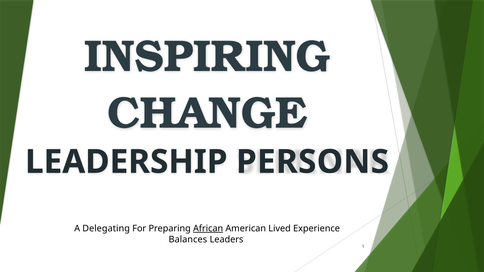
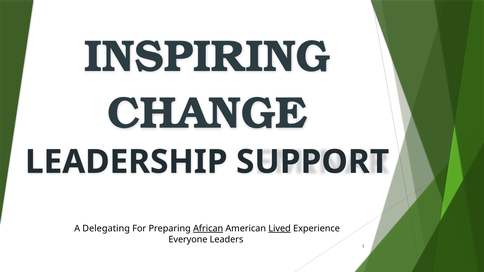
PERSONS: PERSONS -> SUPPORT (313, 162)
Lived underline: none -> present (280, 229)
Balances: Balances -> Everyone (188, 240)
